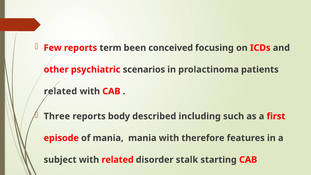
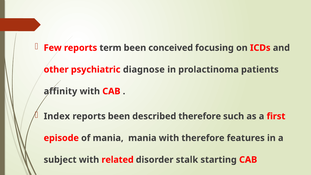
scenarios: scenarios -> diagnose (144, 70)
related: related -> affinity (60, 91)
Three: Three -> Index (57, 116)
reports body: body -> been (119, 116)
described including: including -> therefore (200, 116)
